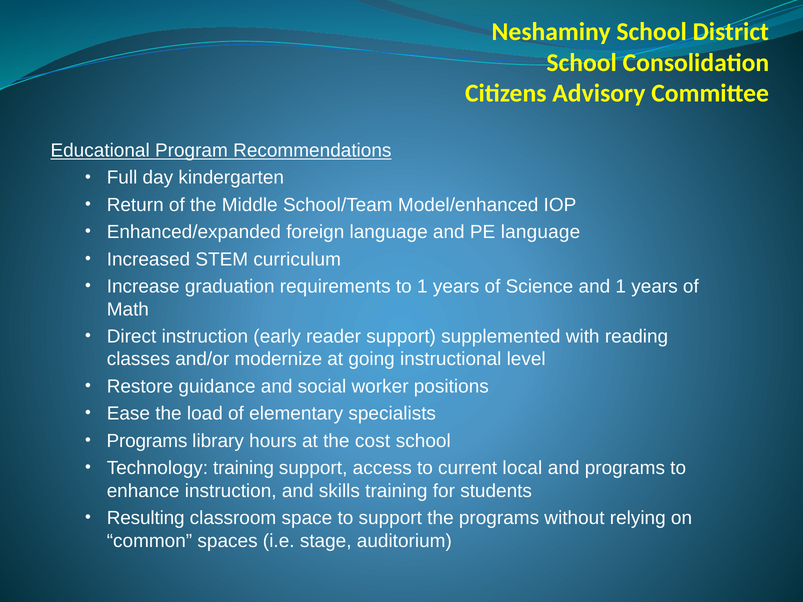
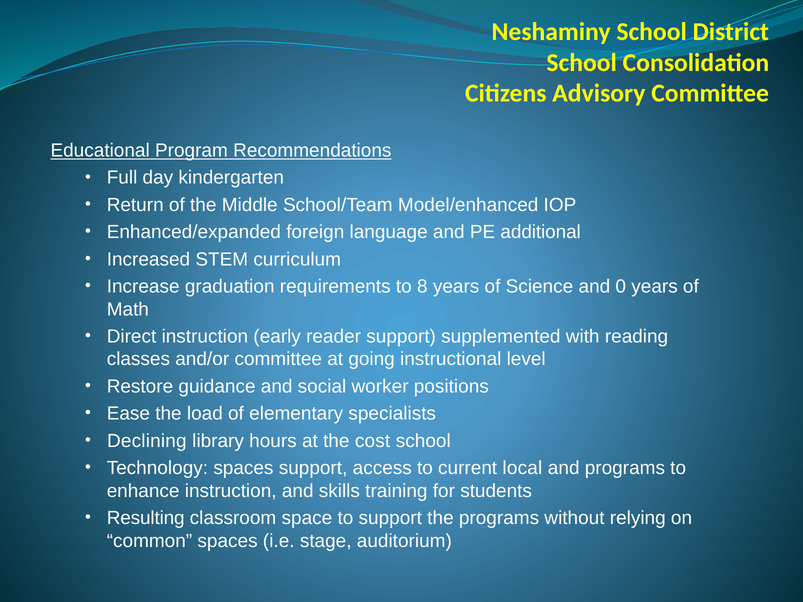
PE language: language -> additional (541, 232)
to 1: 1 -> 8 (422, 287)
and 1: 1 -> 0 (621, 287)
and/or modernize: modernize -> committee (278, 359)
Programs: Programs -> Declining (147, 441)
Technology training: training -> spaces (243, 468)
